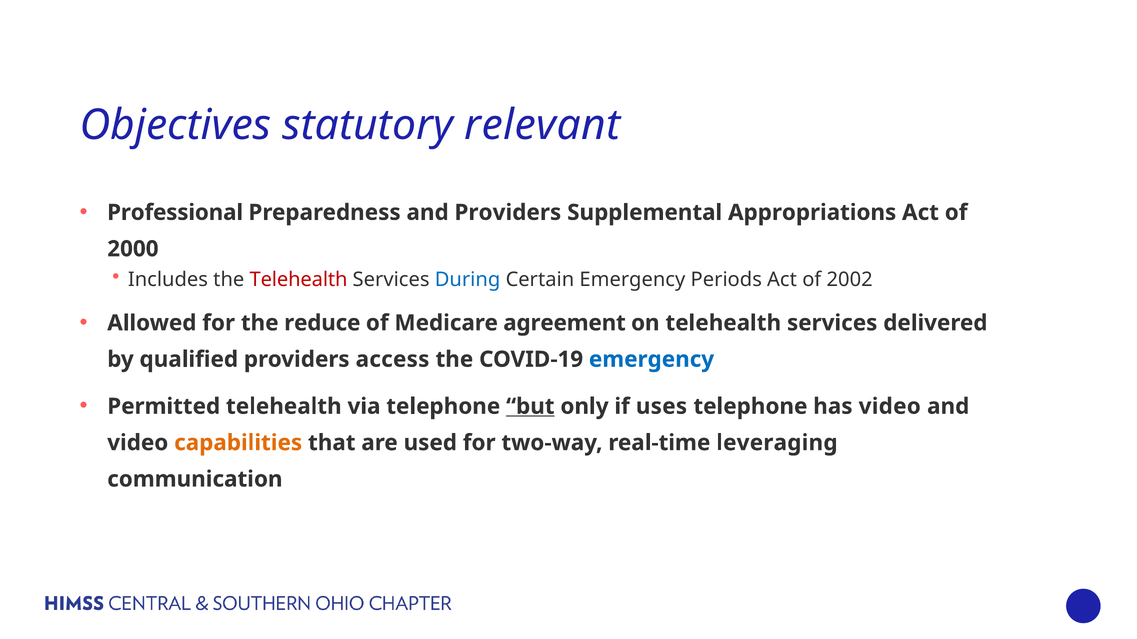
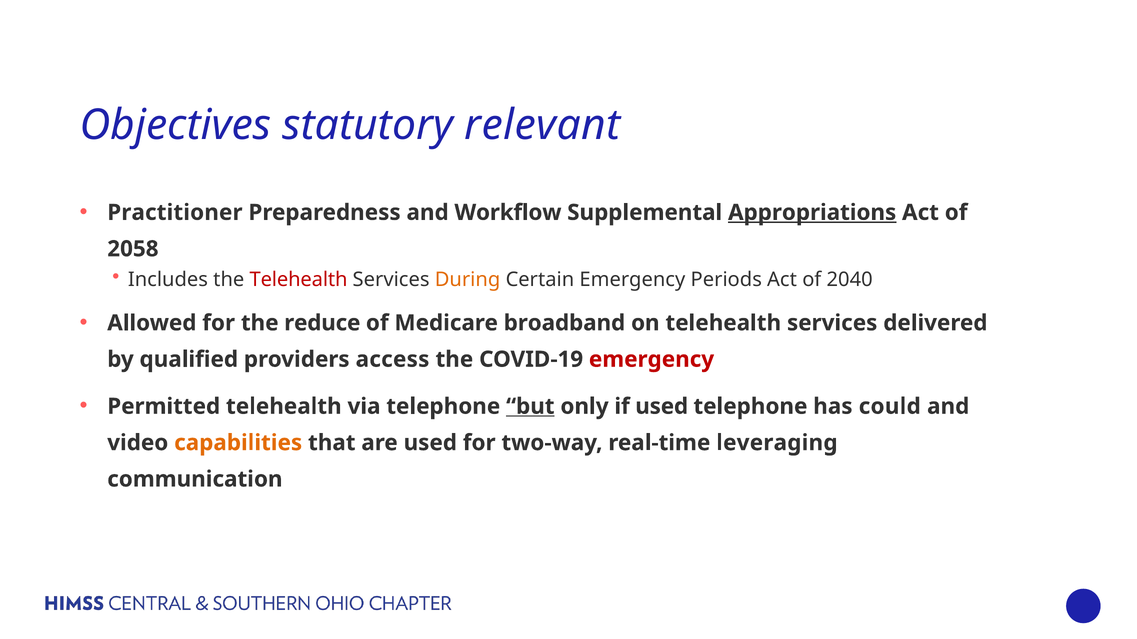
Professional: Professional -> Practitioner (175, 213)
and Providers: Providers -> Workflow (508, 213)
Appropriations underline: none -> present (812, 213)
2000: 2000 -> 2058 (133, 249)
During colour: blue -> orange (468, 280)
2002: 2002 -> 2040 (850, 280)
agreement: agreement -> broadband (564, 323)
emergency colour: blue -> red (651, 360)
if uses: uses -> used (662, 407)
has video: video -> could (890, 407)
